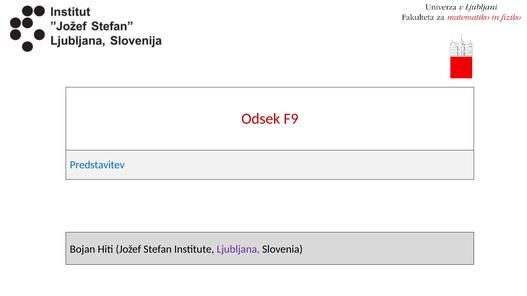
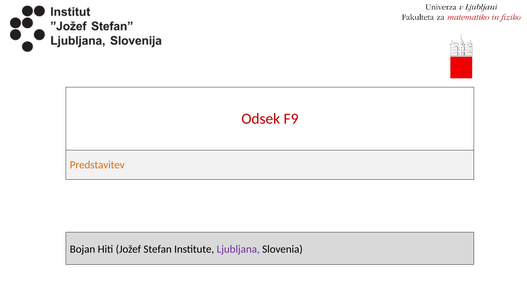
Predstavitev colour: blue -> orange (97, 165)
